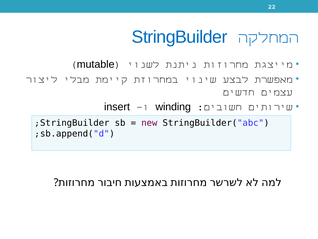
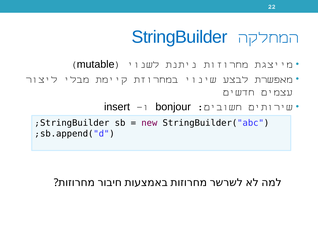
winding: winding -> bonjour (173, 107)
